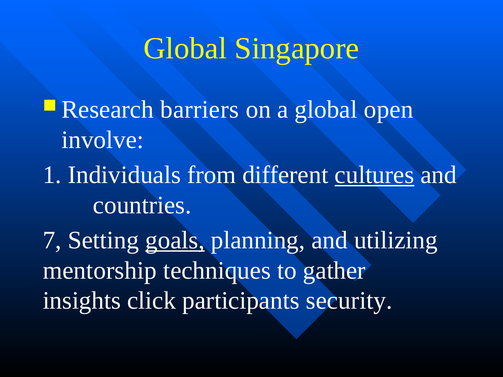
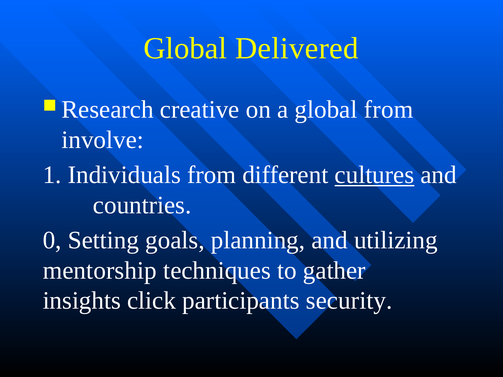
Singapore: Singapore -> Delivered (297, 48)
barriers: barriers -> creative (200, 110)
global open: open -> from (389, 110)
7: 7 -> 0 (52, 240)
goals underline: present -> none (175, 240)
